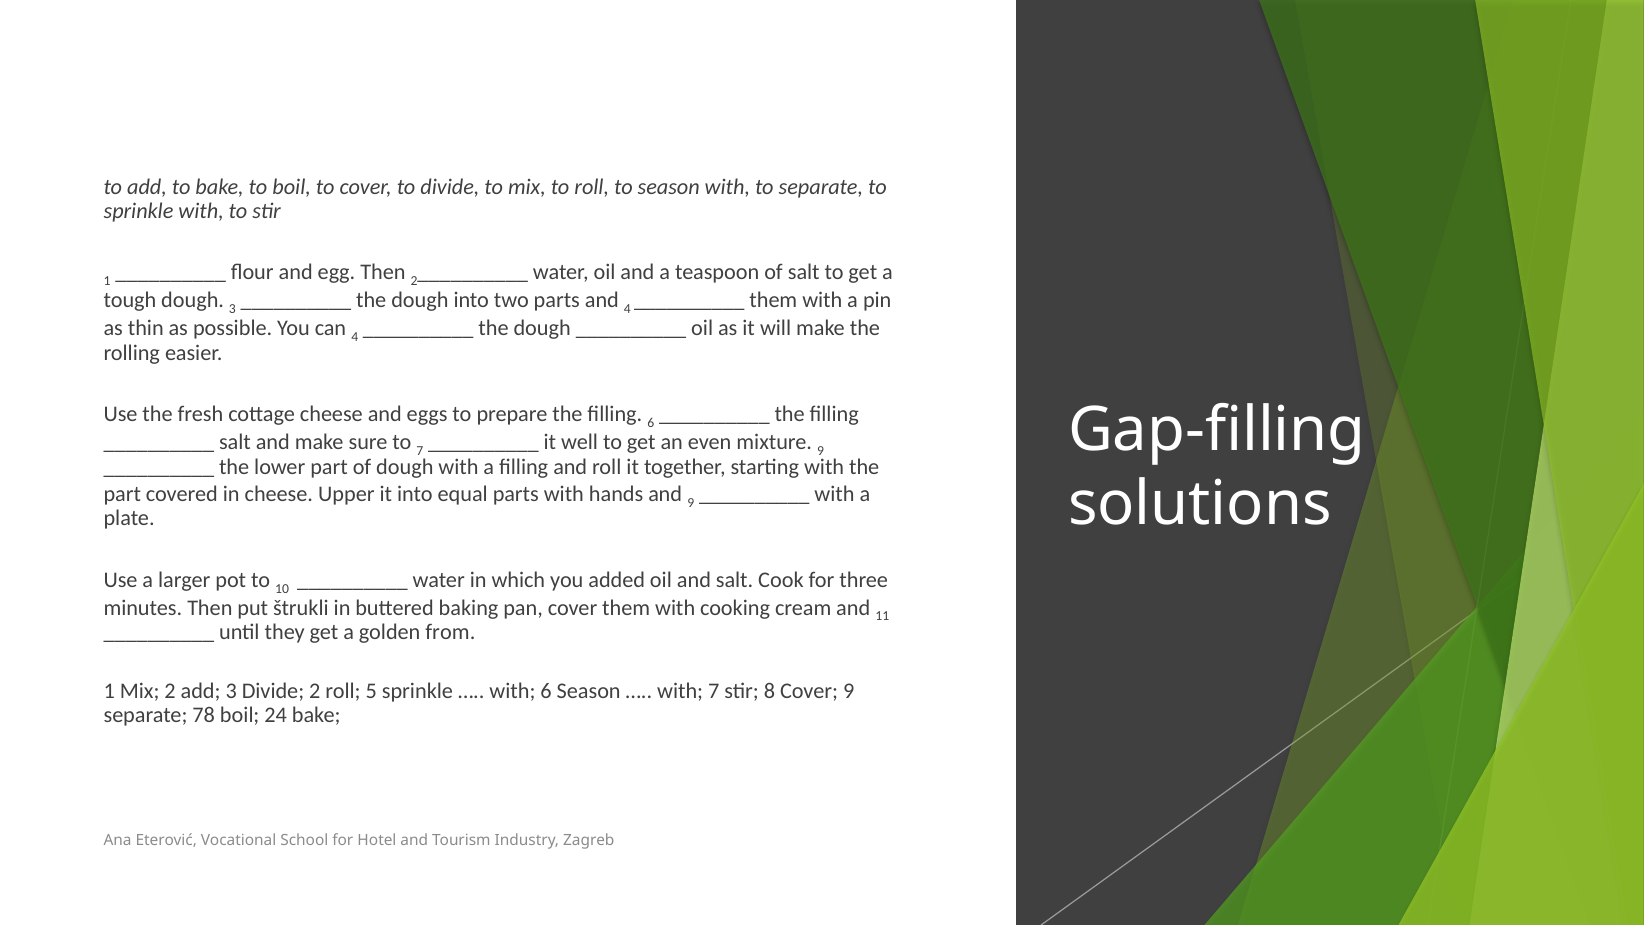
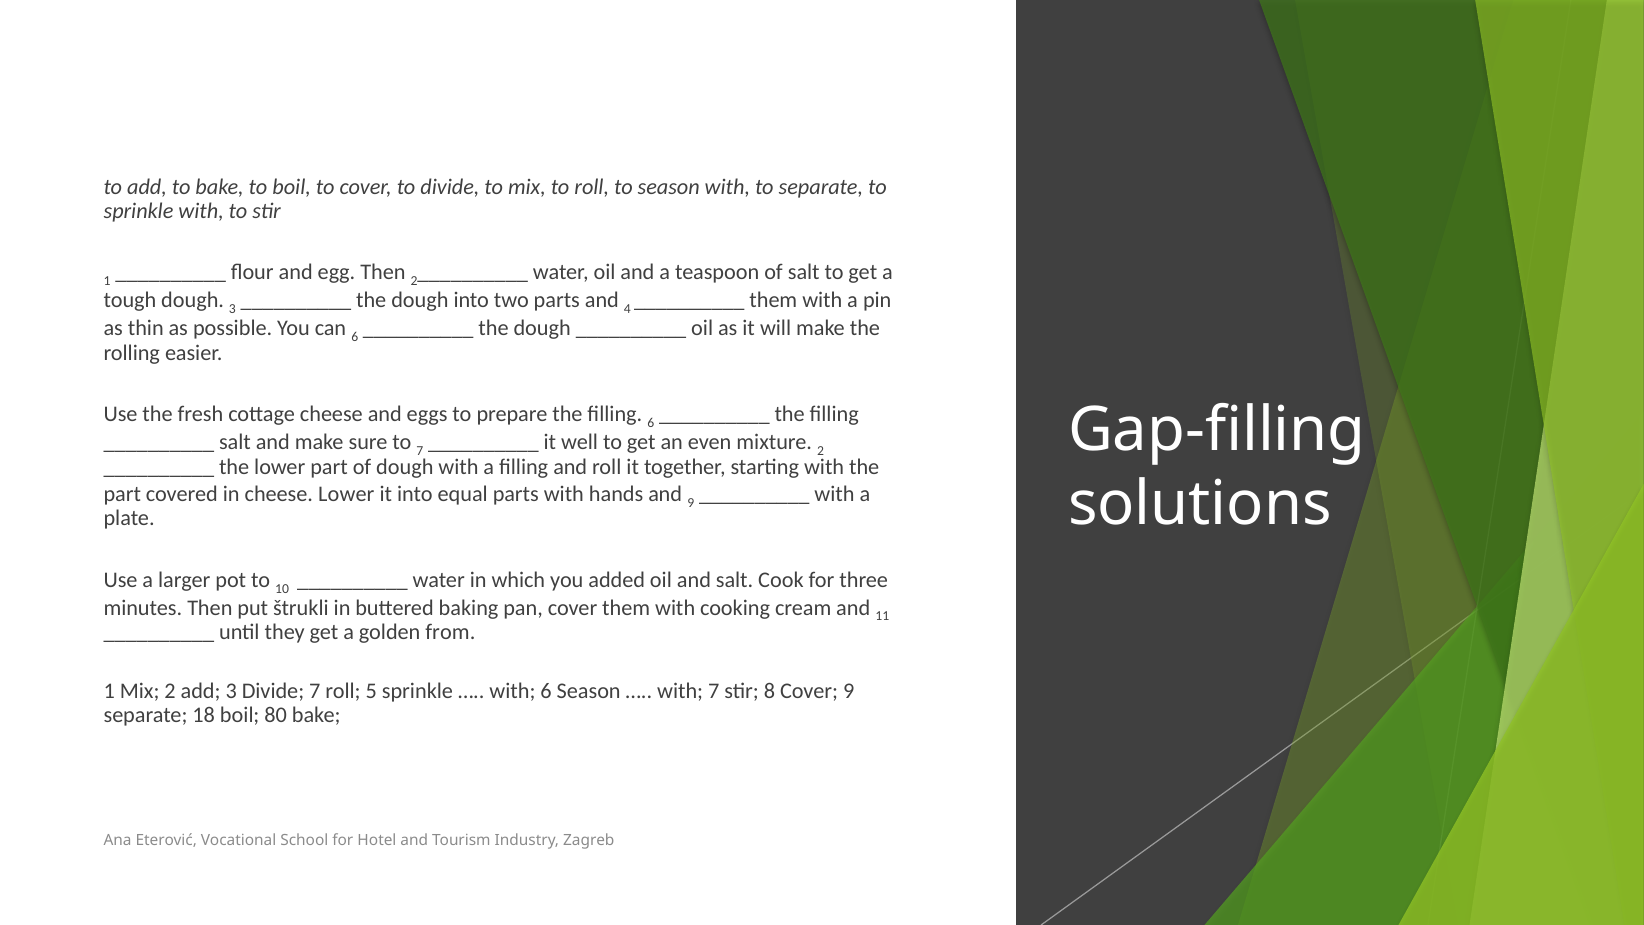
can 4: 4 -> 6 (355, 337)
mixture 9: 9 -> 2 (821, 451)
cheese Upper: Upper -> Lower (346, 494)
Divide 2: 2 -> 7 (315, 691)
78: 78 -> 18 (204, 715)
24: 24 -> 80 (276, 715)
